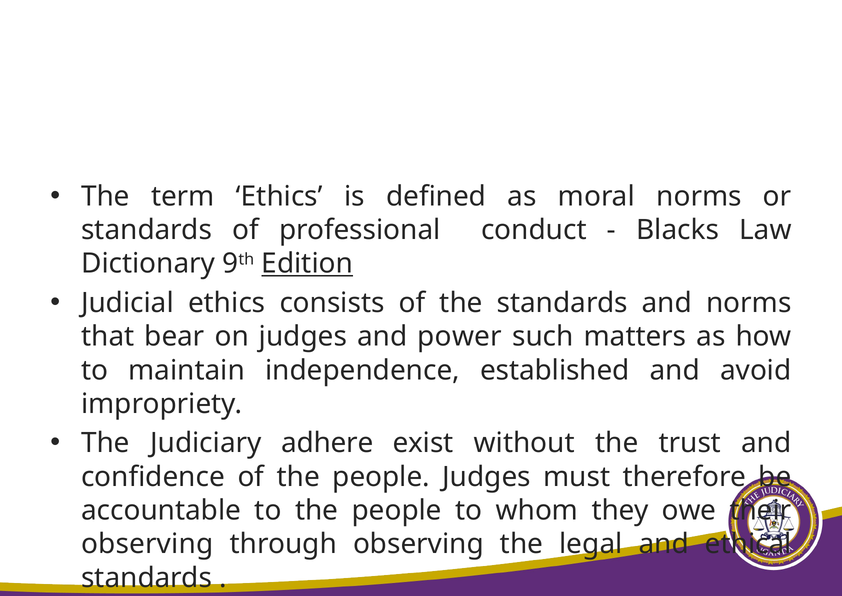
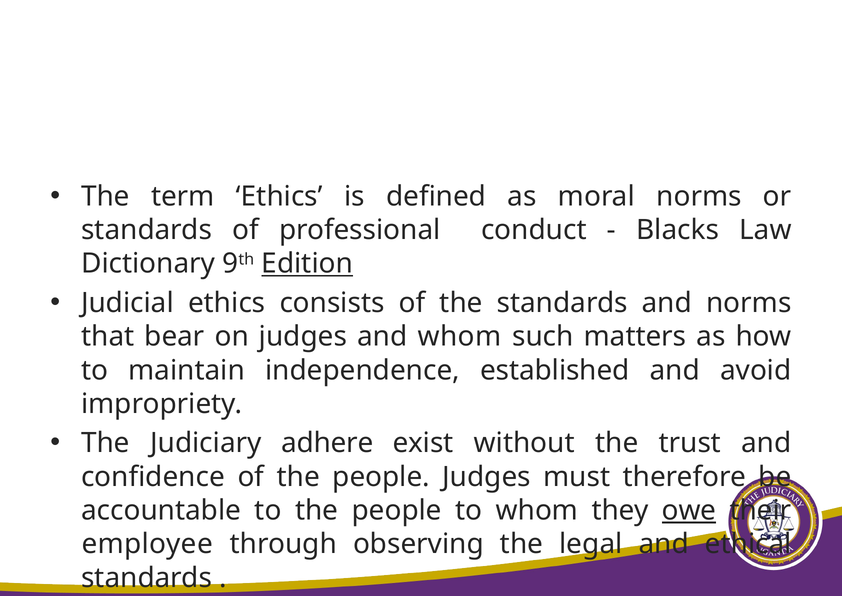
and power: power -> whom (460, 336)
owe underline: none -> present (689, 510)
observing: observing -> employee (147, 544)
